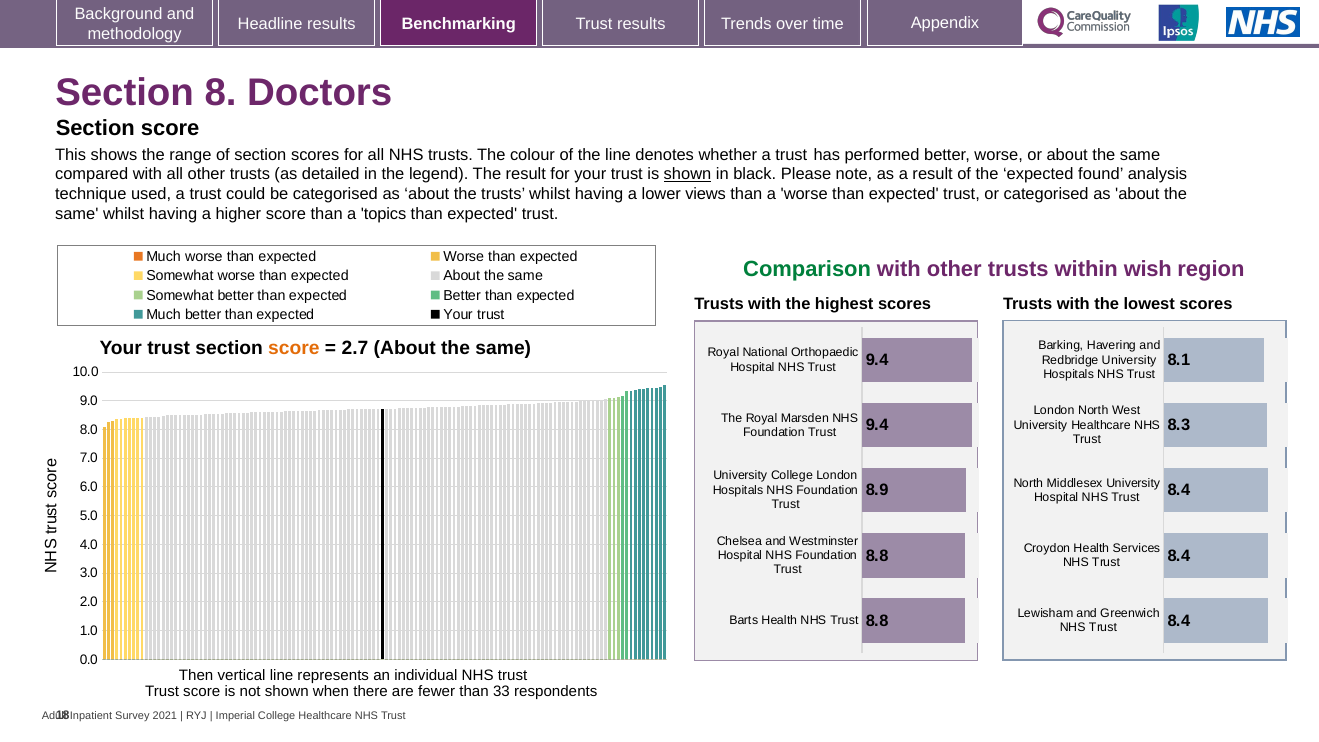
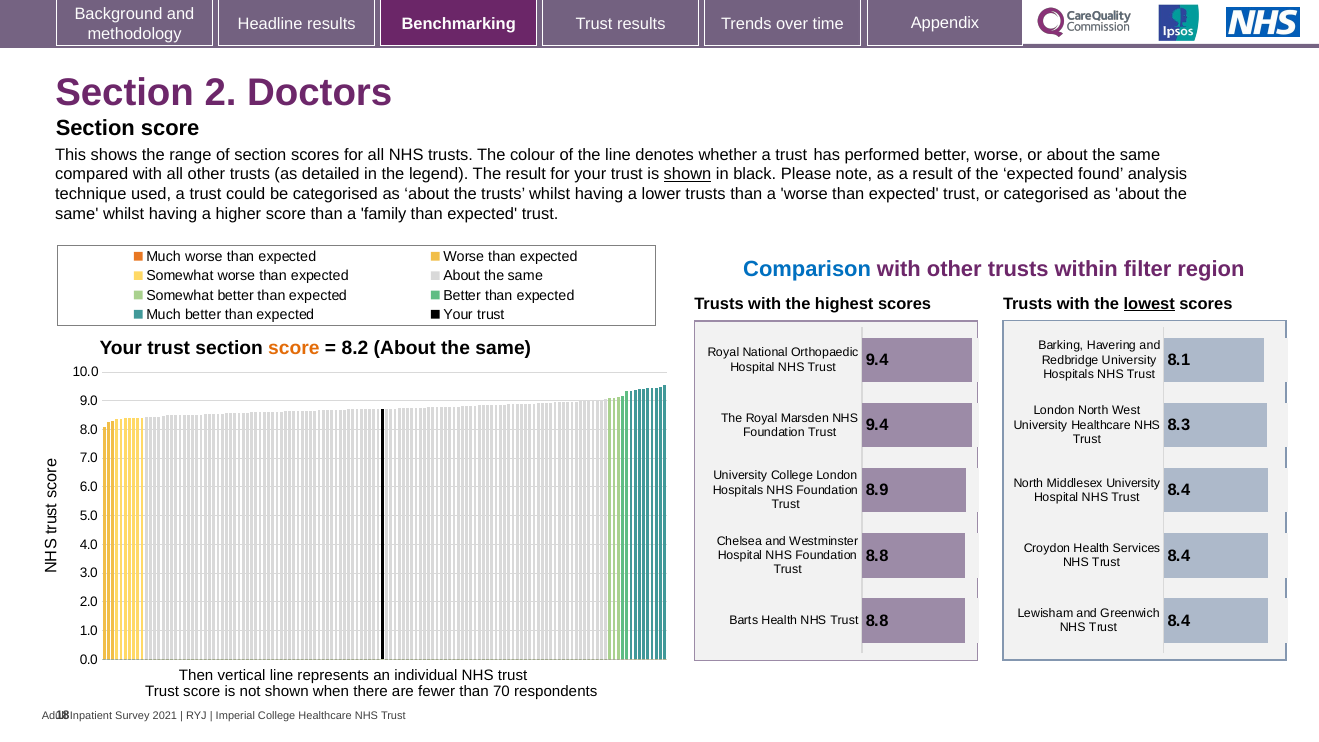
8: 8 -> 2 (221, 93)
lower views: views -> trusts (706, 194)
topics: topics -> family (384, 214)
Comparison colour: green -> blue (807, 269)
wish: wish -> filter (1148, 269)
lowest underline: none -> present (1149, 304)
2.7: 2.7 -> 8.2 (355, 348)
33: 33 -> 70 (501, 691)
